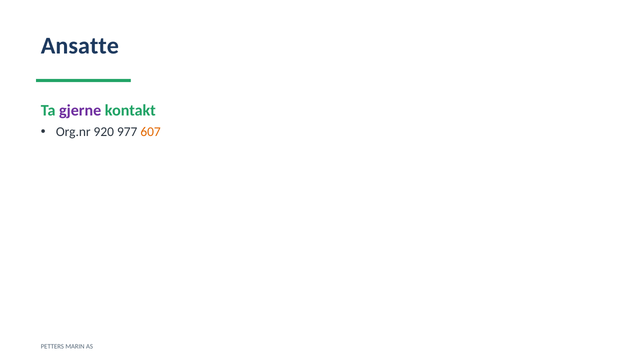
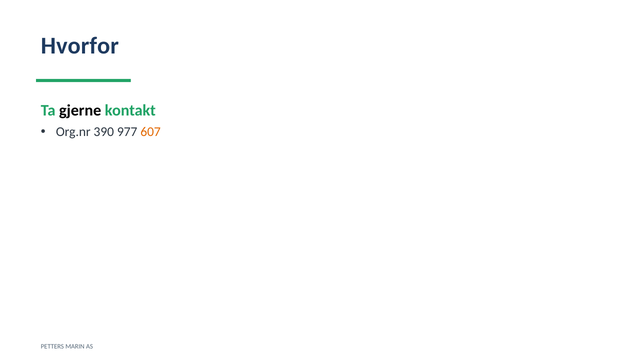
Ansatte: Ansatte -> Hvorfor (80, 46)
gjerne colour: purple -> black (80, 111)
920: 920 -> 390 (104, 132)
